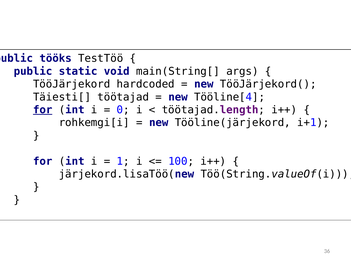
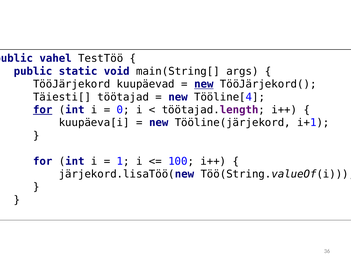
tööks: tööks -> vahel (56, 58)
hardcoded: hardcoded -> kuupäevad (146, 84)
new underline: none -> present (204, 84)
rohkemgi[i: rohkemgi[i -> kuupäeva[i (94, 123)
